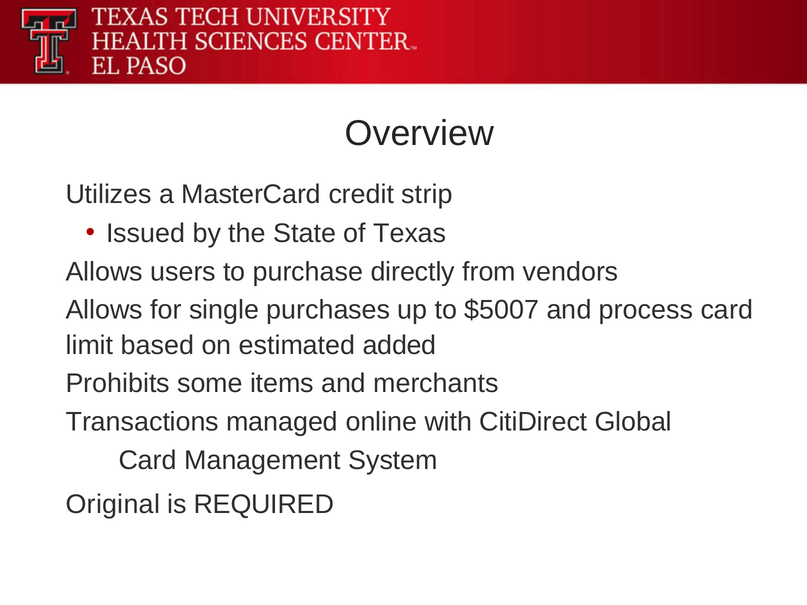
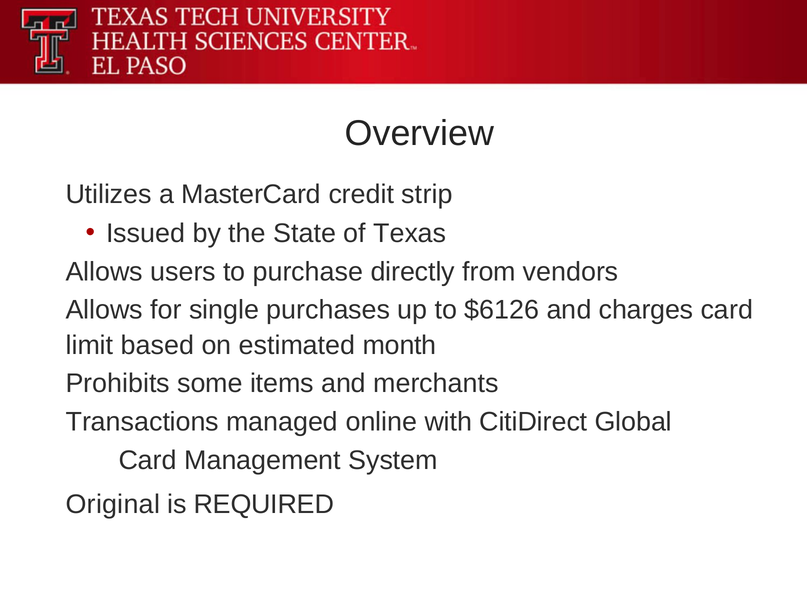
$5007: $5007 -> $6126 (502, 310)
process: process -> charges (646, 310)
added: added -> month (400, 345)
